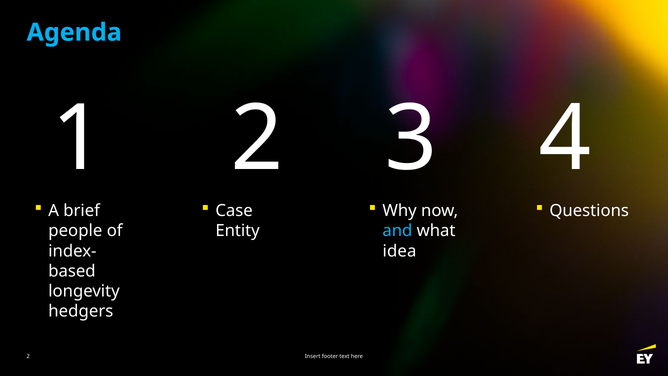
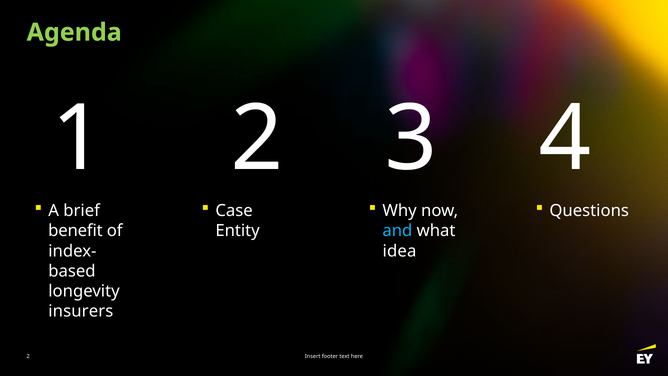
Agenda colour: light blue -> light green (74, 32)
people: people -> benefit (75, 231)
hedgers: hedgers -> insurers (81, 311)
